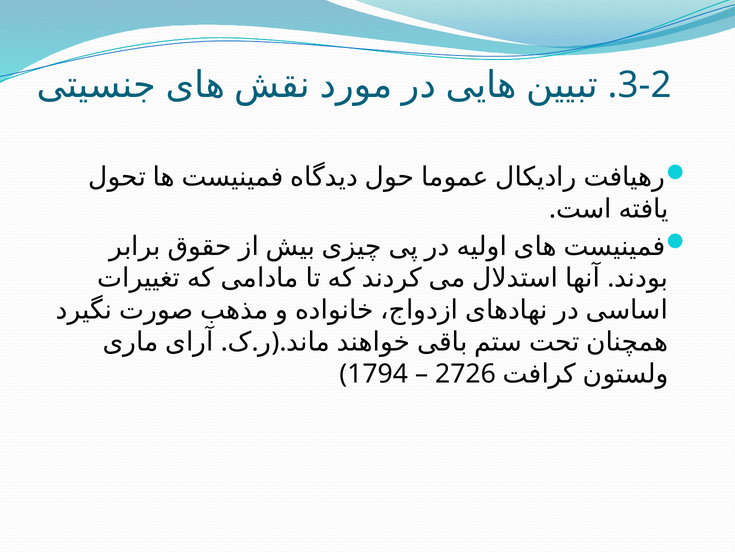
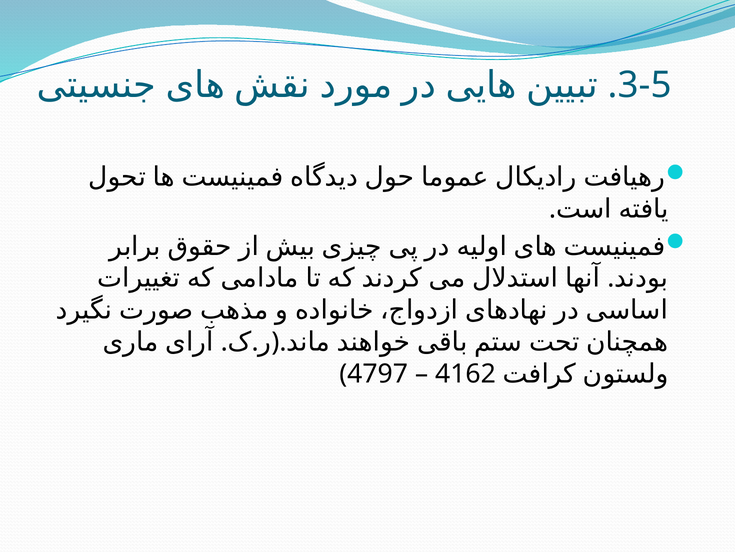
3-2: 3-2 -> 3-5 (645, 85)
1794: 1794 -> 4797 (378, 373)
2726: 2726 -> 4162 (465, 373)
